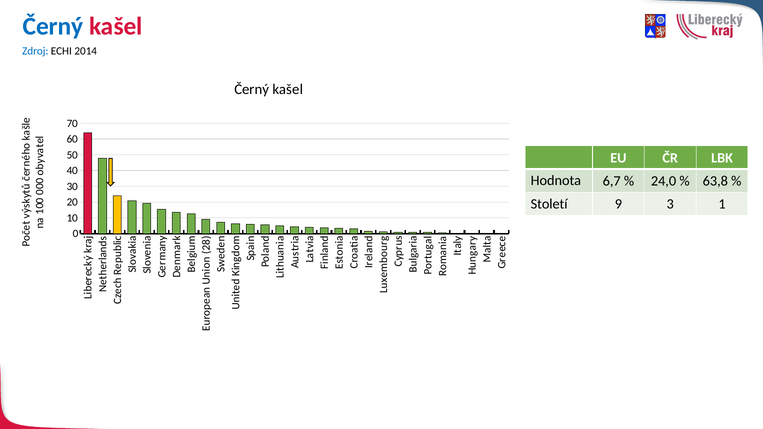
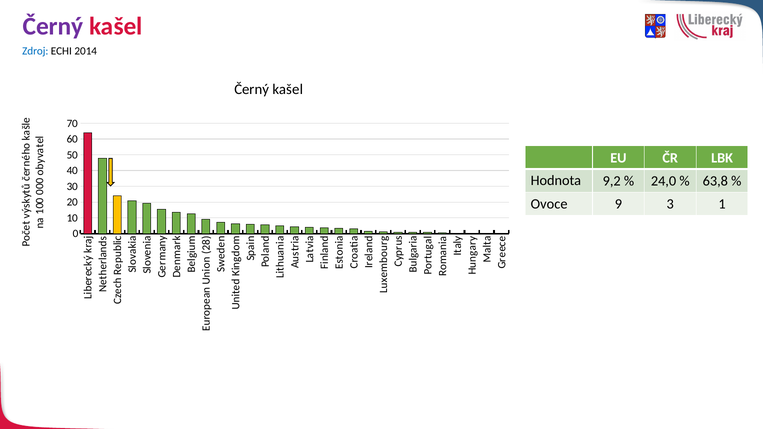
Černý colour: blue -> purple (53, 26)
6,7: 6,7 -> 9,2 (612, 181)
Století: Století -> Ovoce (549, 204)
